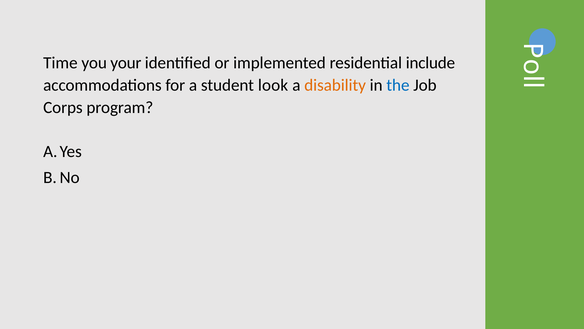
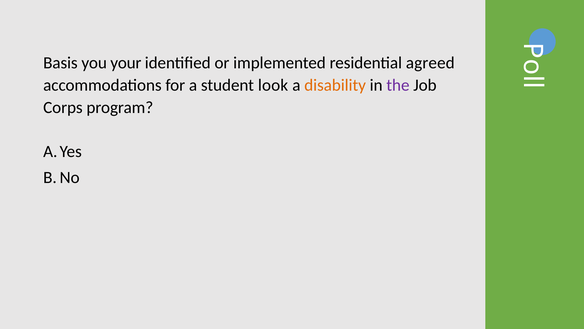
Time: Time -> Basis (60, 63)
include: include -> agreed (430, 63)
the colour: blue -> purple (398, 85)
